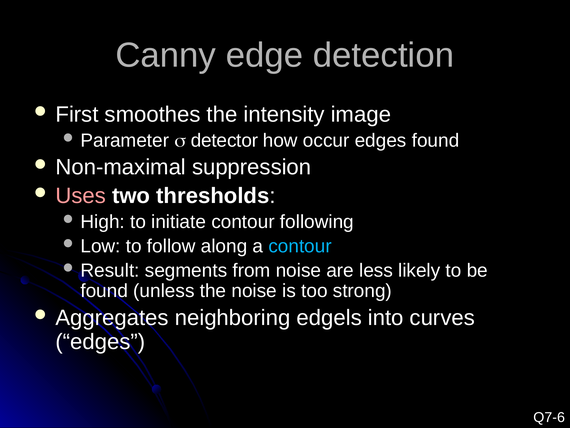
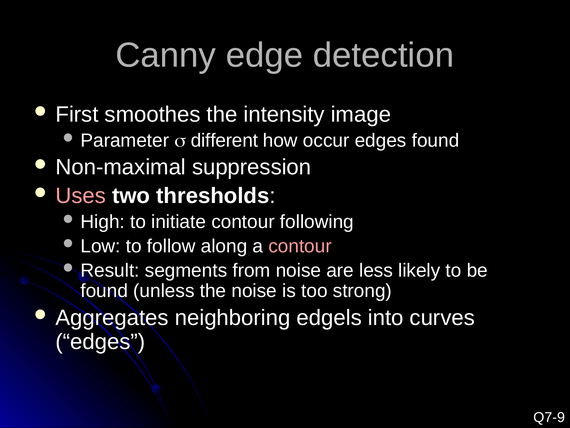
detector: detector -> different (224, 140)
contour colour: light blue -> pink (300, 246)
Q7-6: Q7-6 -> Q7-9 (549, 417)
